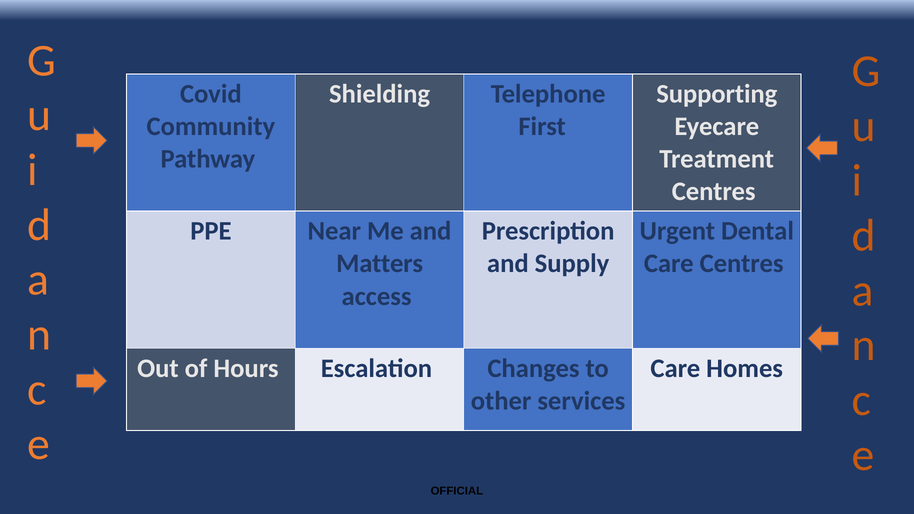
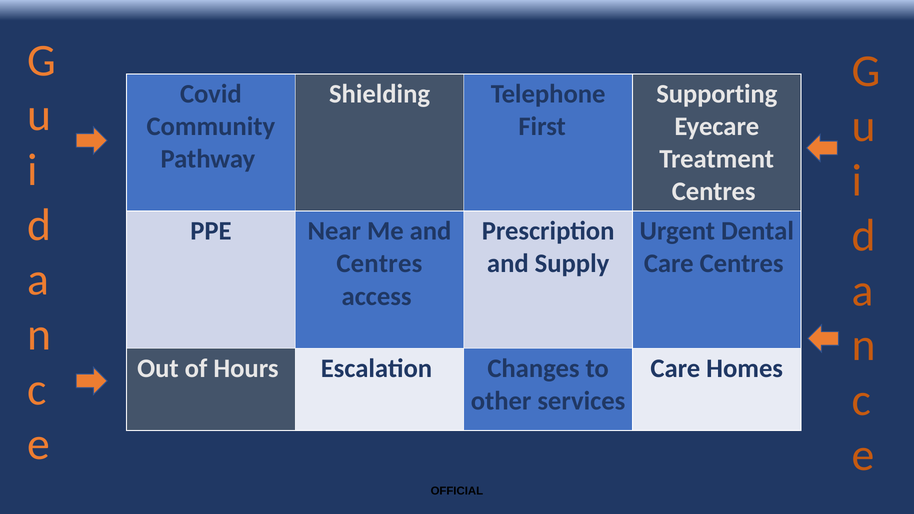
Matters: Matters -> Centres (379, 264)
